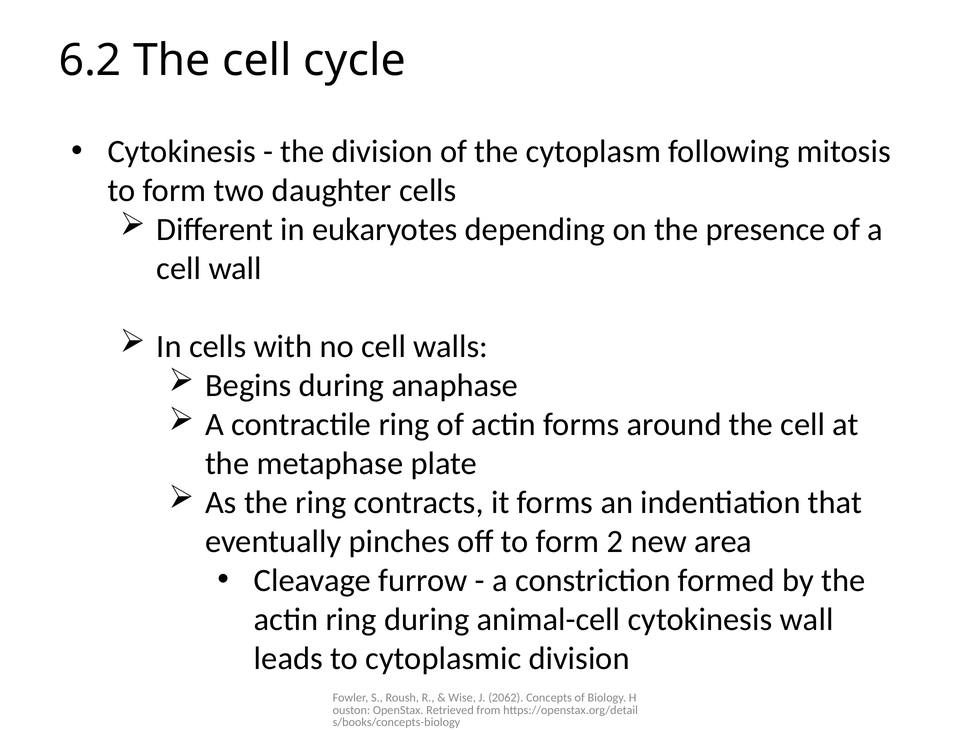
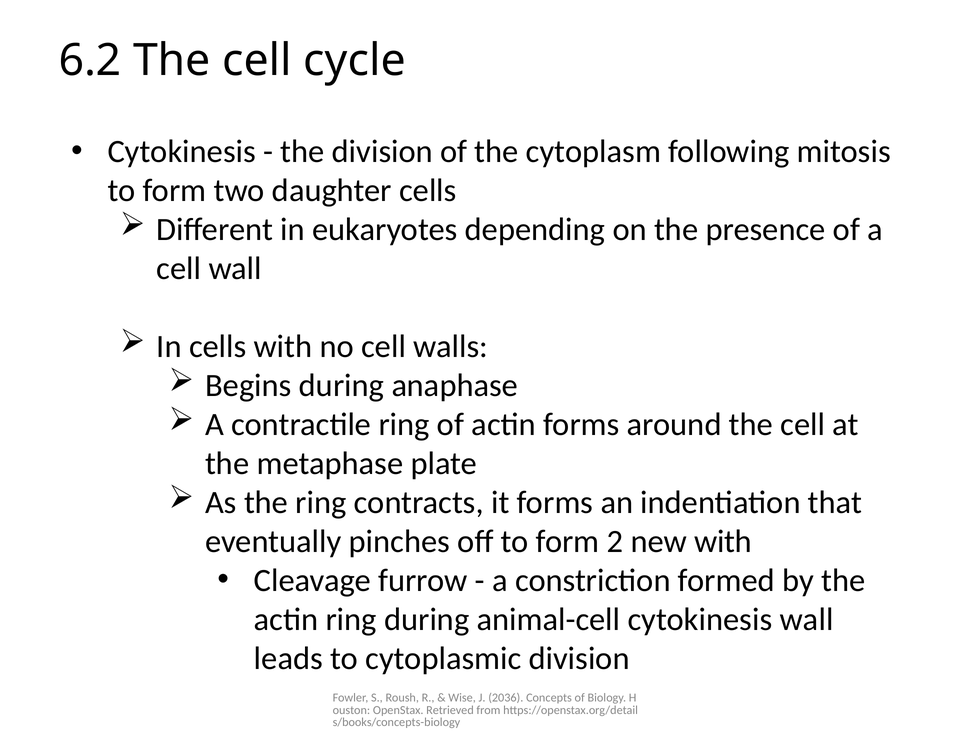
new area: area -> with (723, 542)
2062: 2062 -> 2036 (506, 698)
